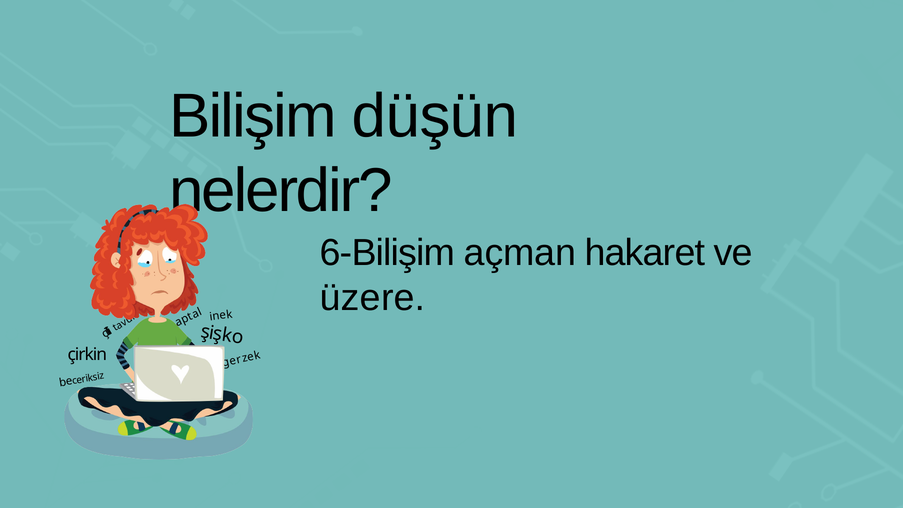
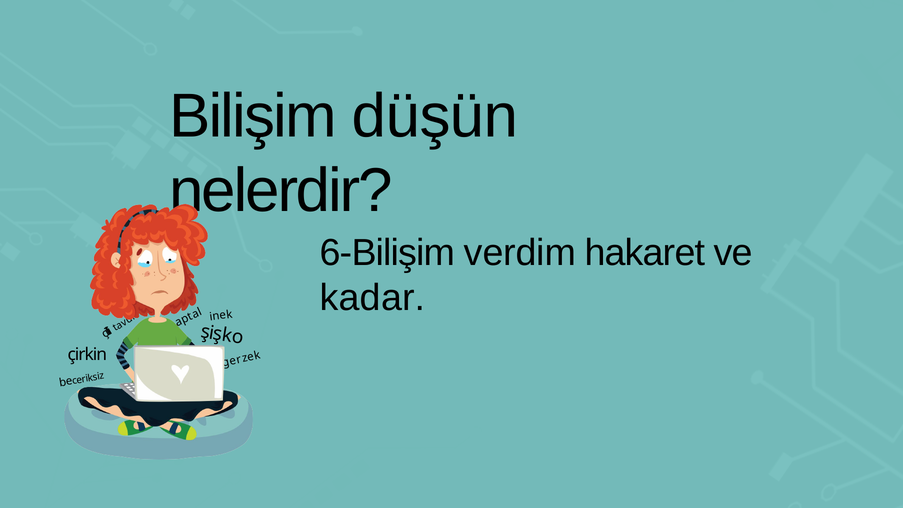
açman: açman -> verdim (520, 253)
üzere: üzere -> kadar (373, 298)
